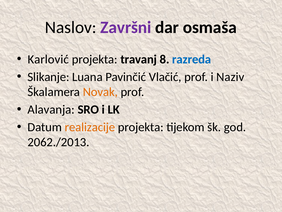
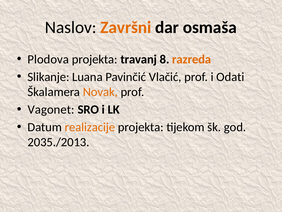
Završni colour: purple -> orange (126, 27)
Karlović: Karlović -> Plodova (48, 59)
razreda colour: blue -> orange (192, 59)
Naziv: Naziv -> Odati (230, 77)
Alavanja: Alavanja -> Vagonet (51, 109)
2062./2013: 2062./2013 -> 2035./2013 (58, 142)
